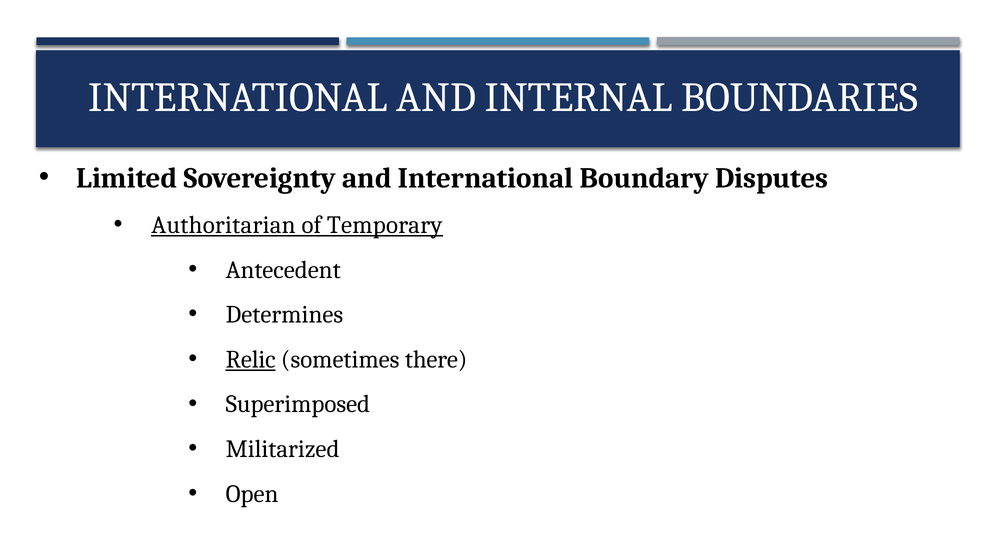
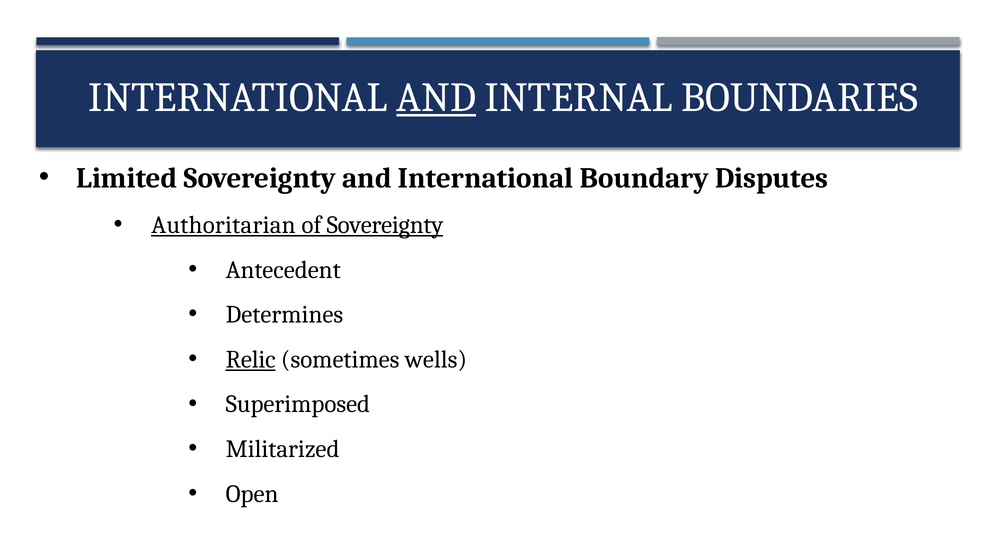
AND underline: none -> present (436, 98)
of Temporary: Temporary -> Sovereignty (385, 225)
there: there -> wells (436, 360)
